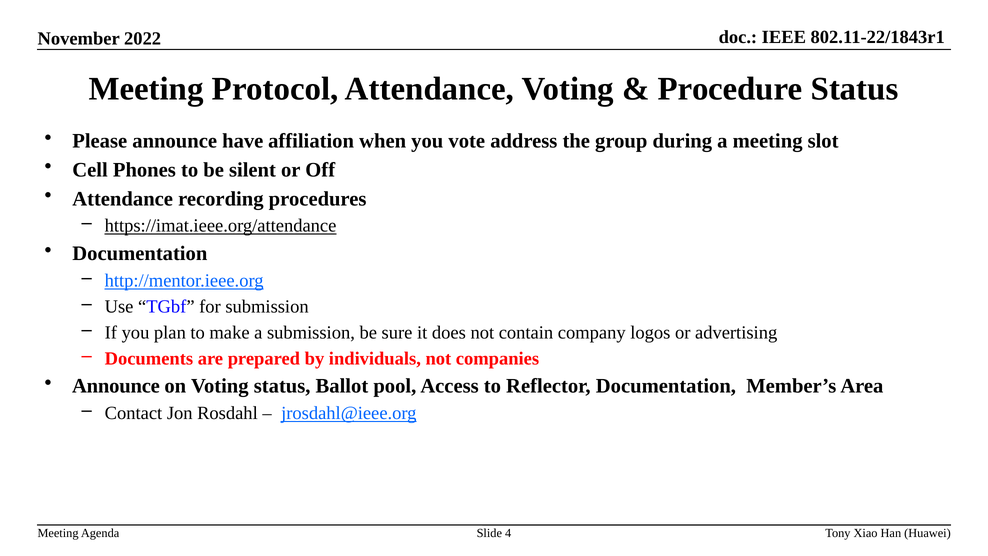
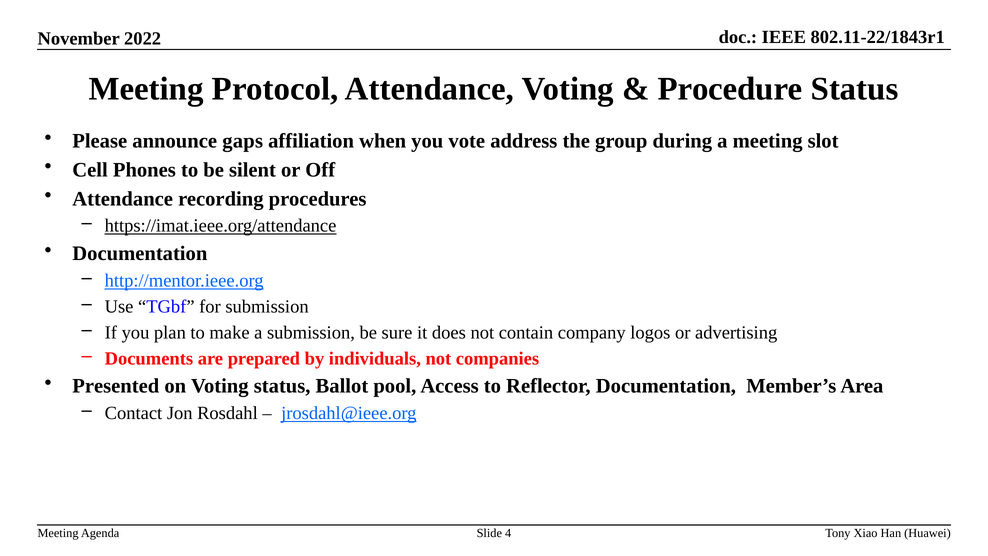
have: have -> gaps (243, 141)
Announce: Announce -> Presented (116, 386)
